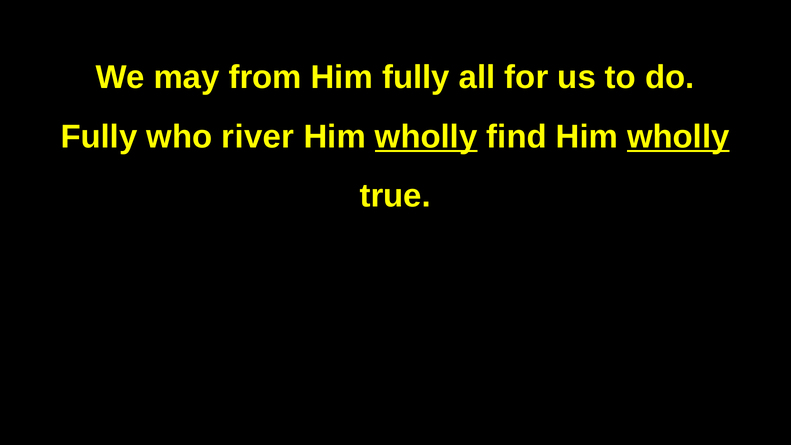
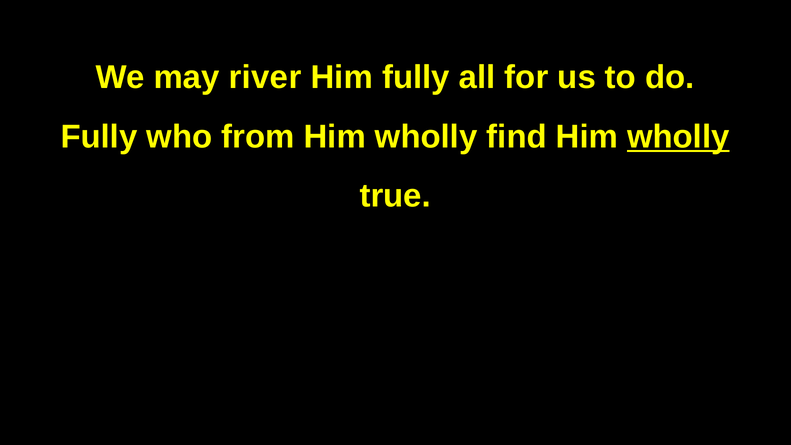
from: from -> river (265, 77)
river: river -> from (258, 137)
wholly underline: present -> none (426, 137)
